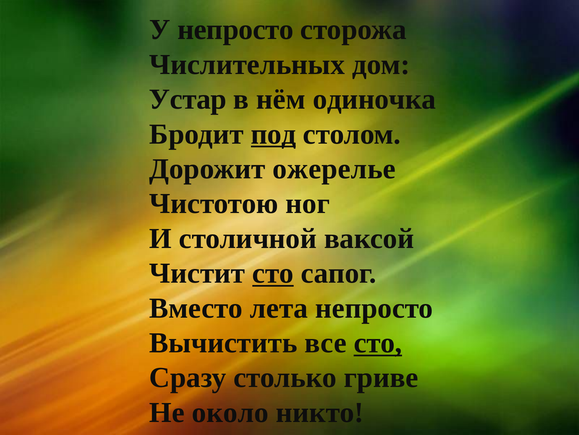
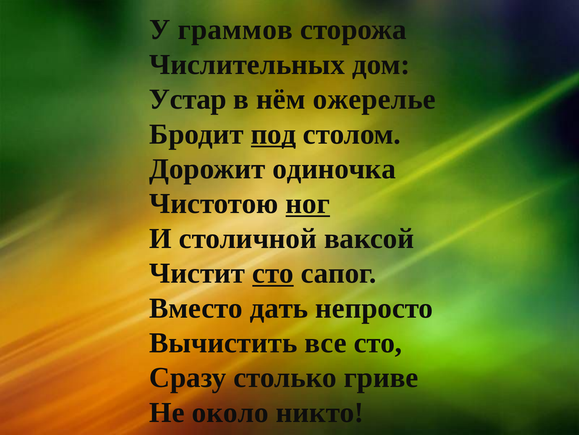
У непросто: непросто -> граммов (235, 30)
одиночка: одиночка -> ожерелье (374, 99)
ожерелье: ожерелье -> одиночка (334, 169)
ног underline: none -> present (308, 203)
лета: лета -> дать (279, 308)
сто underline: present -> none (378, 342)
